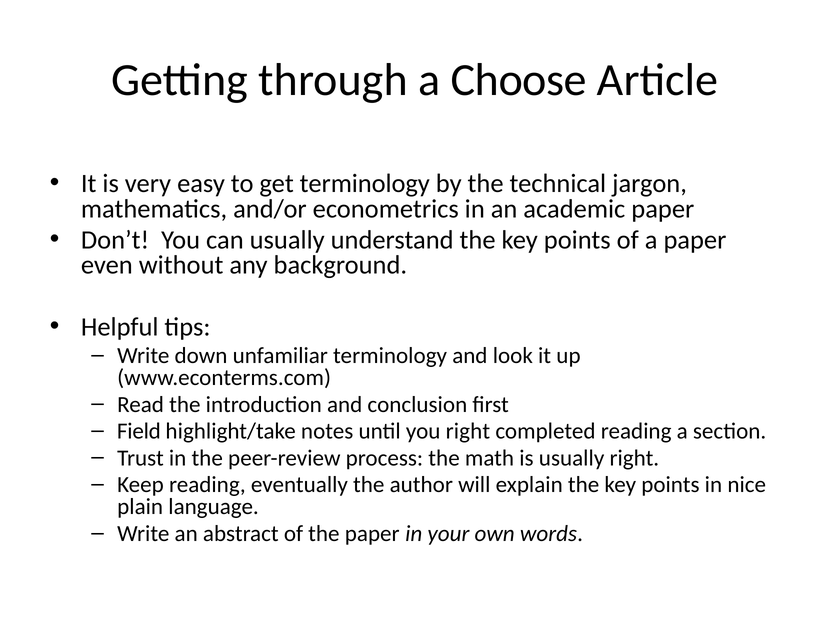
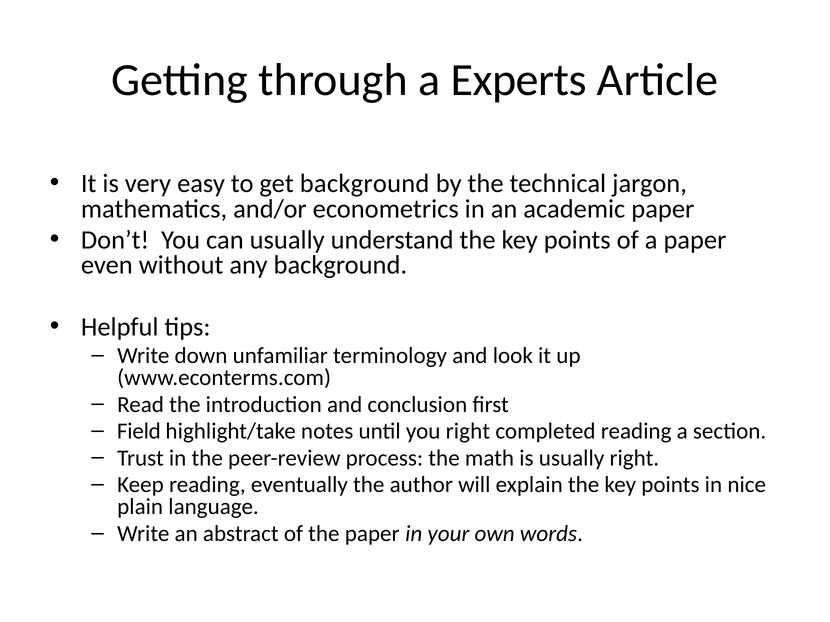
Choose: Choose -> Experts (519, 80)
get terminology: terminology -> background (365, 184)
